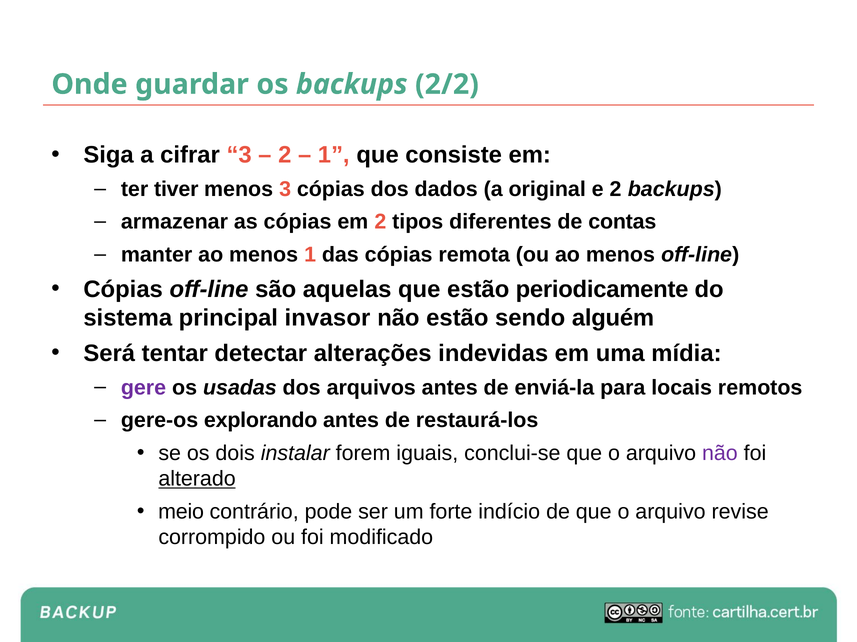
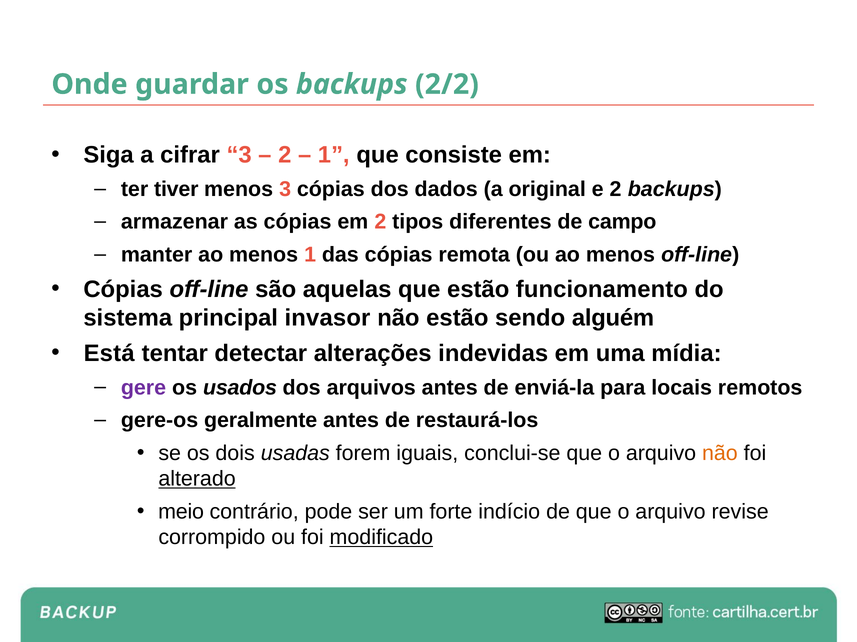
contas: contas -> campo (622, 222)
periodicamente: periodicamente -> funcionamento (602, 290)
Será: Será -> Está (109, 354)
usadas: usadas -> usados (240, 388)
explorando: explorando -> geralmente (261, 421)
instalar: instalar -> usadas (295, 454)
não colour: purple -> orange (720, 454)
modificado underline: none -> present (381, 538)
